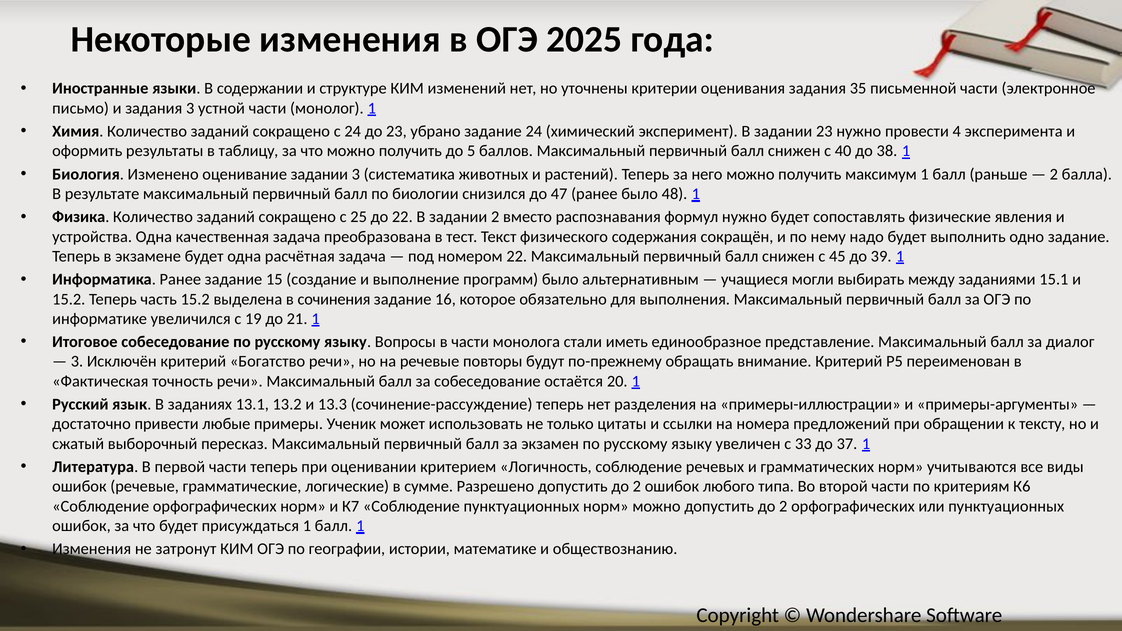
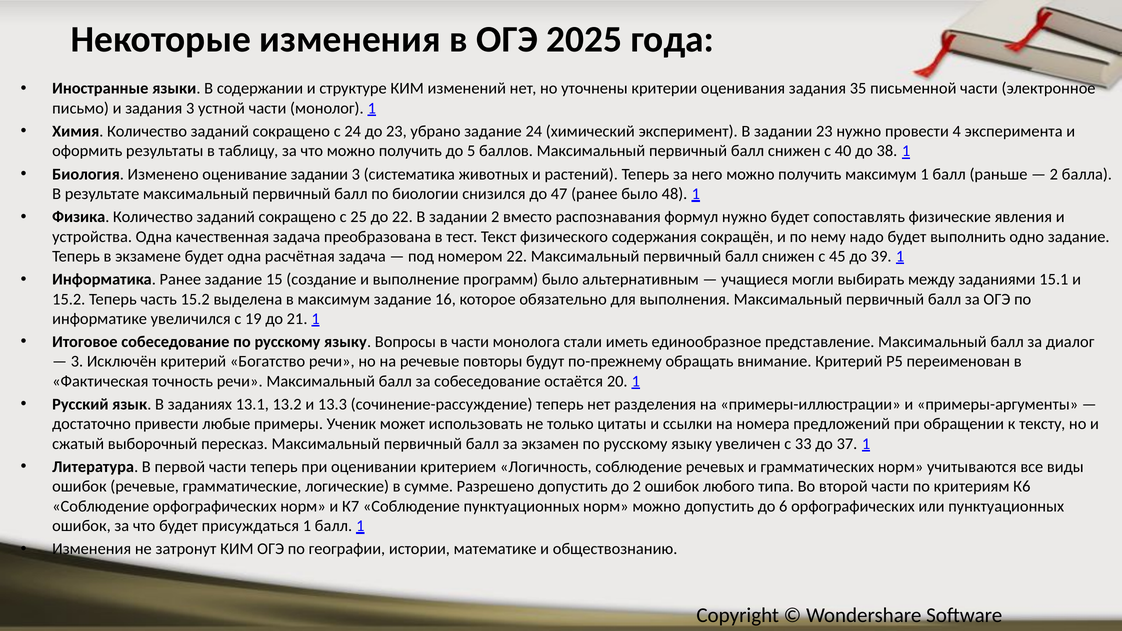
в сочинения: сочинения -> максимум (334, 299)
можно допустить до 2: 2 -> 6 (783, 506)
